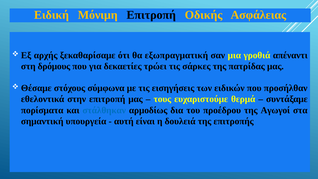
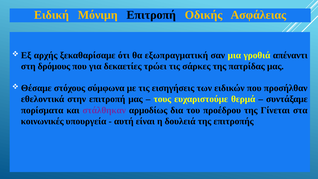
στάλθηκαν colour: blue -> purple (104, 110)
Αγωγοί: Αγωγοί -> Γίνεται (275, 110)
σημαντική: σημαντική -> κοινωνικές (42, 121)
